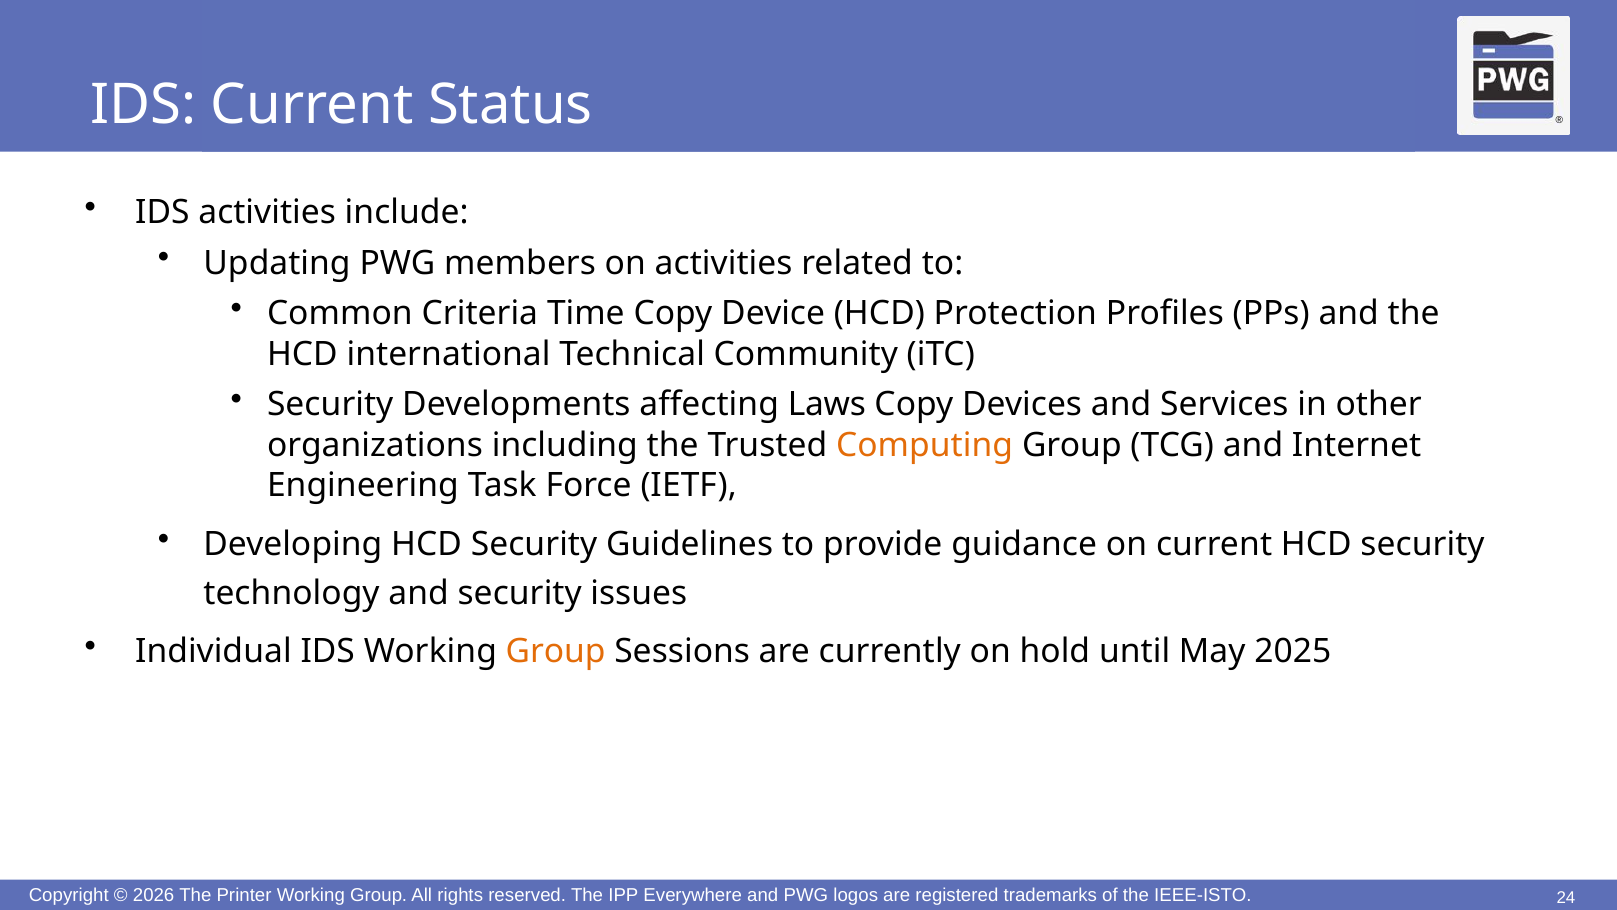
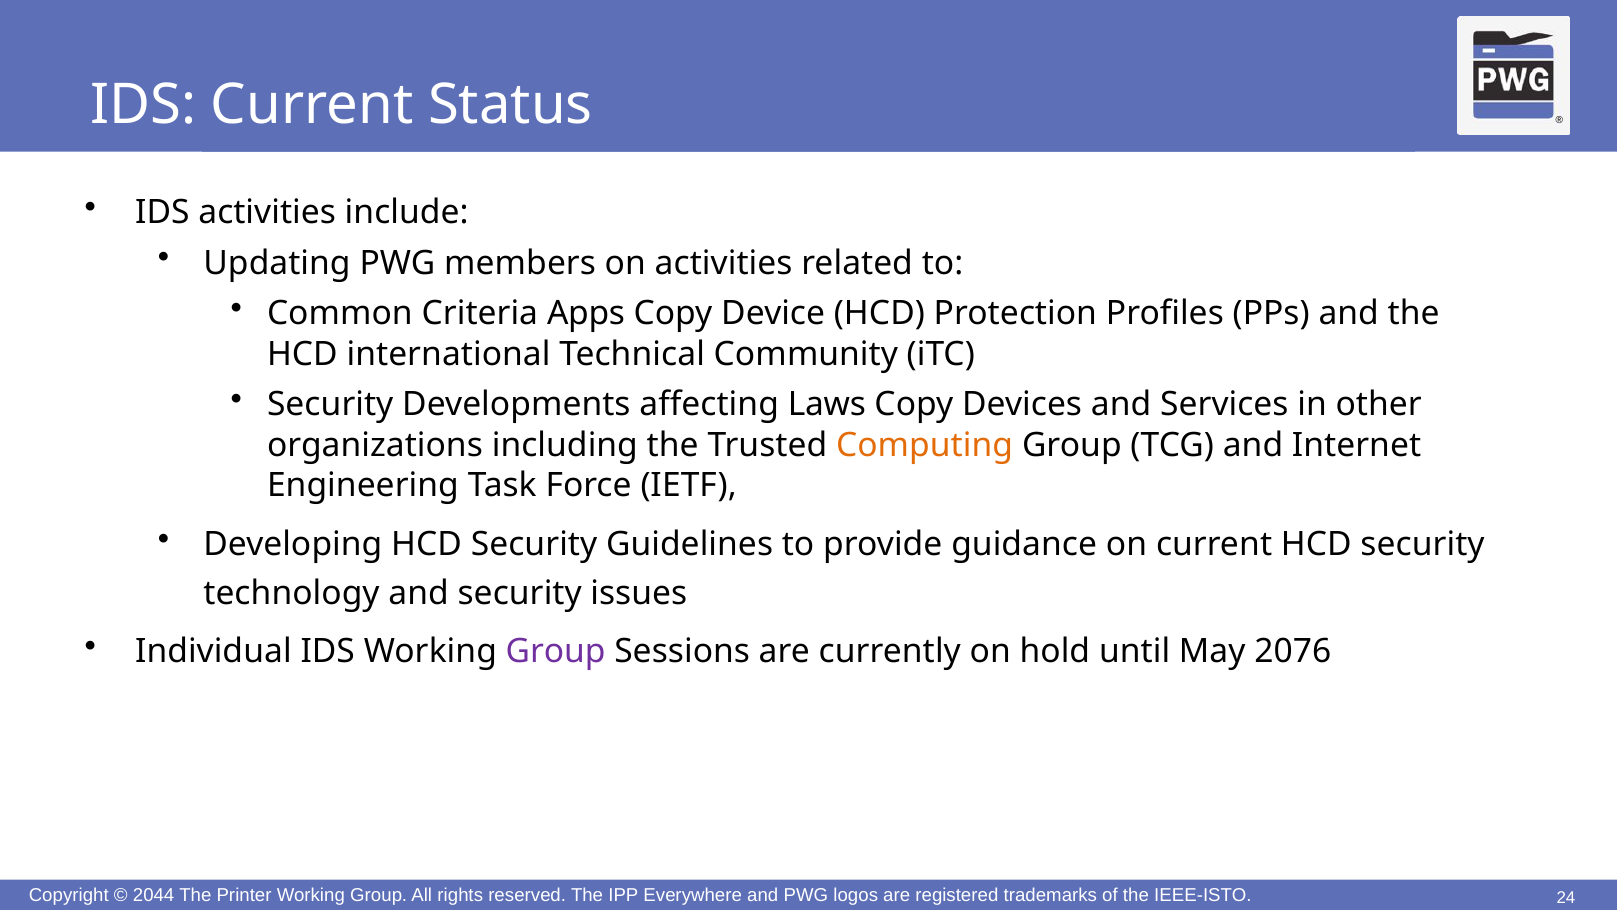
Time: Time -> Apps (586, 314)
Group colour: orange -> purple (556, 651)
2025: 2025 -> 2076 (1293, 651)
2026: 2026 -> 2044 (154, 895)
